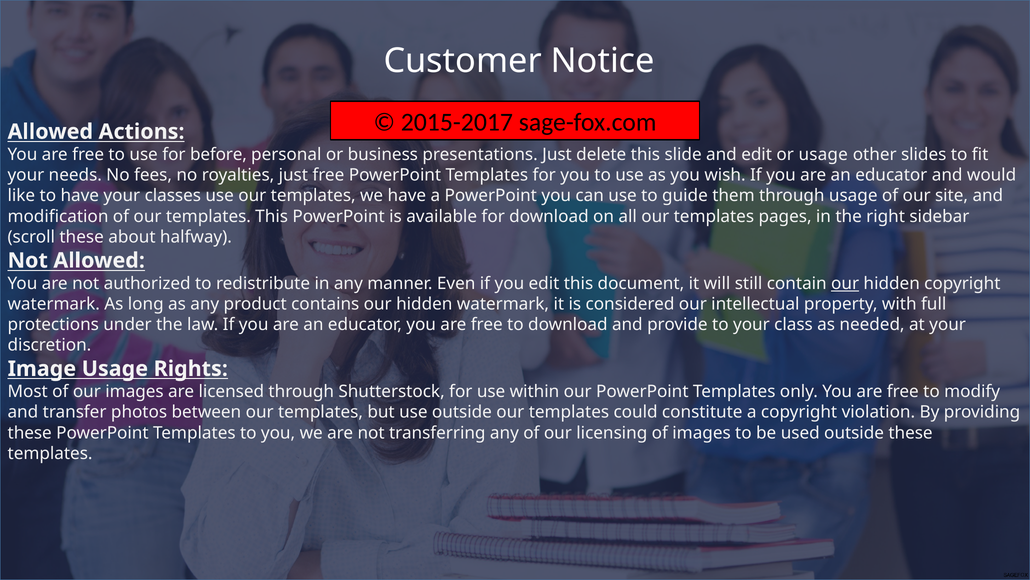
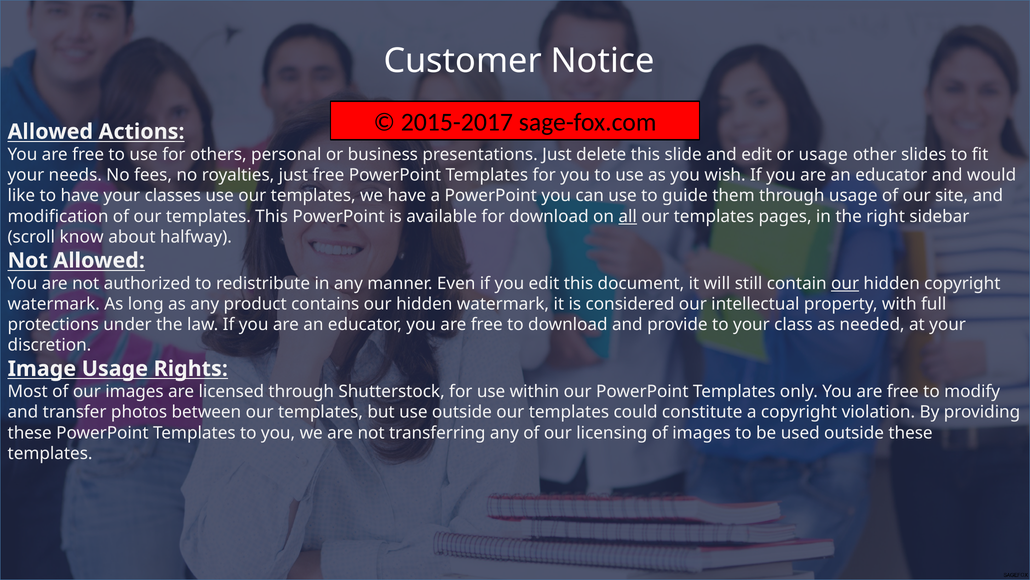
before: before -> others (218, 154)
all underline: none -> present (628, 216)
scroll these: these -> know (82, 237)
